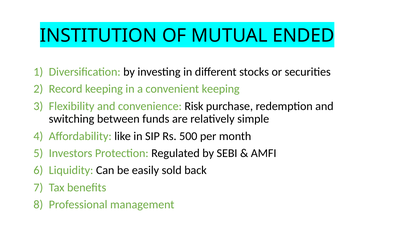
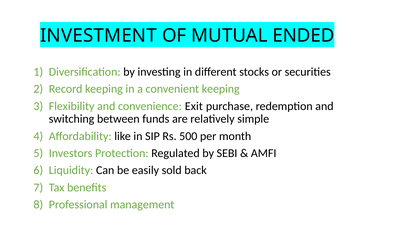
INSTITUTION: INSTITUTION -> INVESTMENT (98, 36)
Risk: Risk -> Exit (194, 106)
